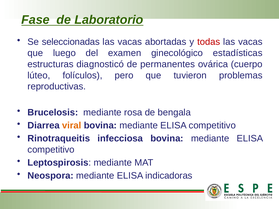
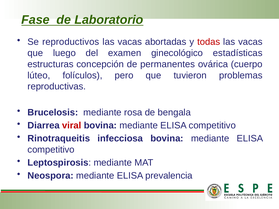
seleccionadas: seleccionadas -> reproductivos (71, 42)
diagnosticó: diagnosticó -> concepción (100, 64)
viral colour: orange -> red (72, 126)
indicadoras: indicadoras -> prevalencia (169, 176)
